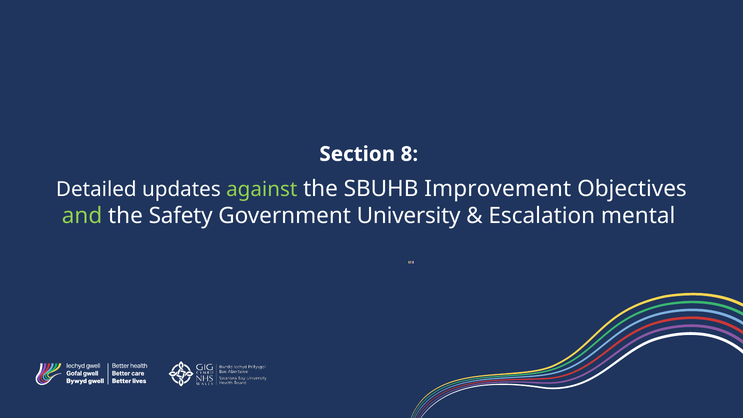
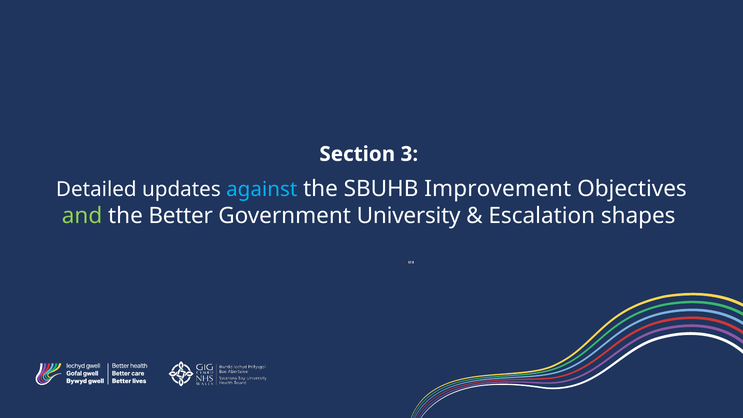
8: 8 -> 3 (409, 154)
against colour: light green -> light blue (262, 189)
Safety: Safety -> Better (181, 216)
mental: mental -> shapes (638, 216)
